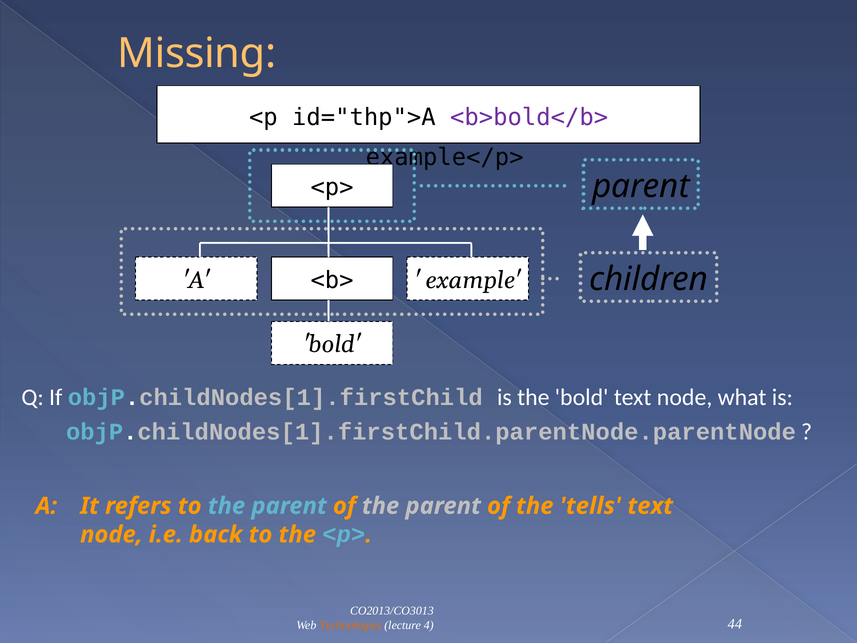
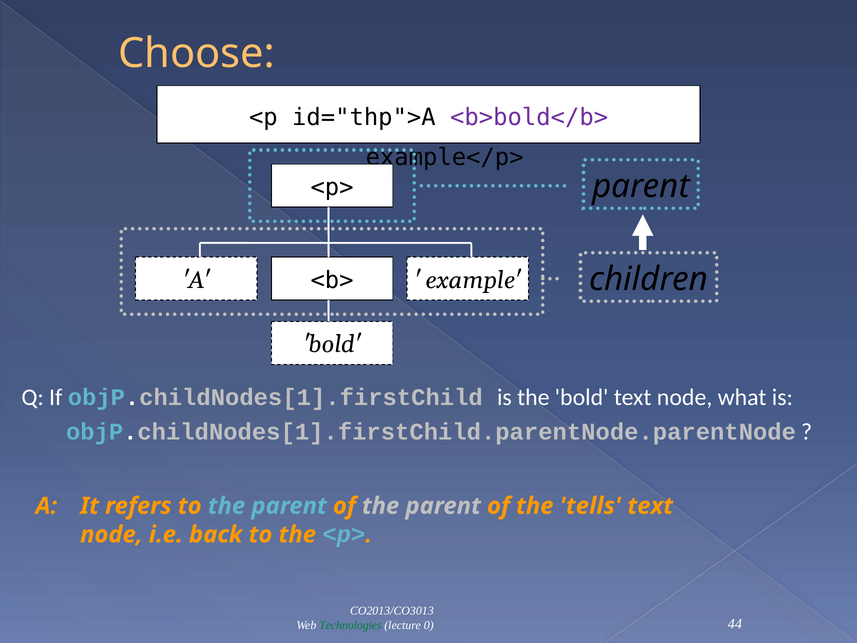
Missing: Missing -> Choose (197, 54)
Technologies colour: orange -> green (350, 625)
4: 4 -> 0 (429, 625)
